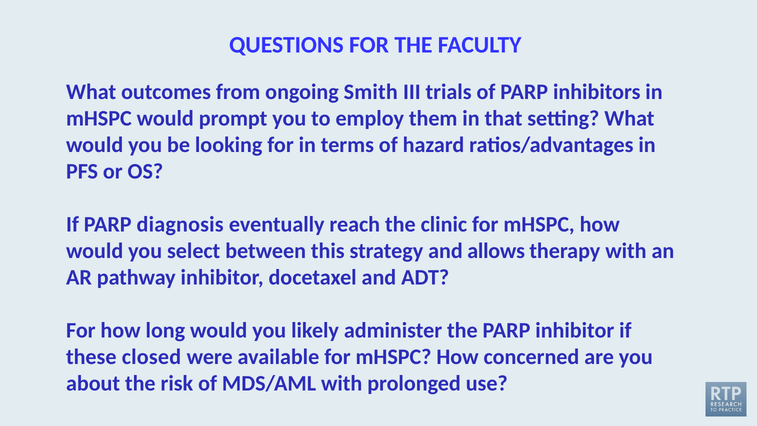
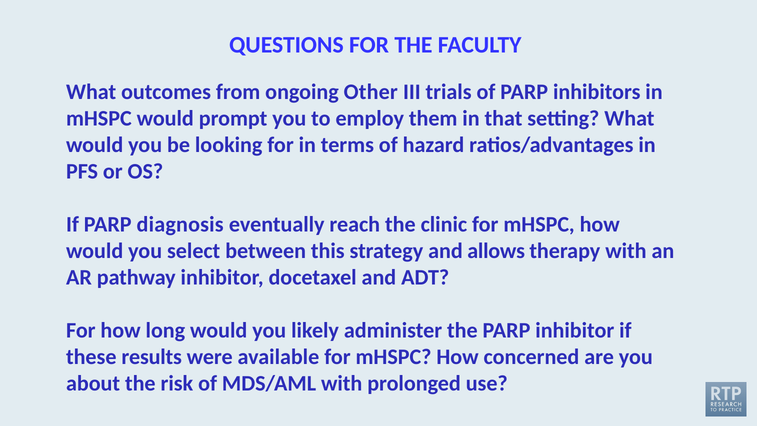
Smith: Smith -> Other (371, 92)
closed: closed -> results (152, 357)
